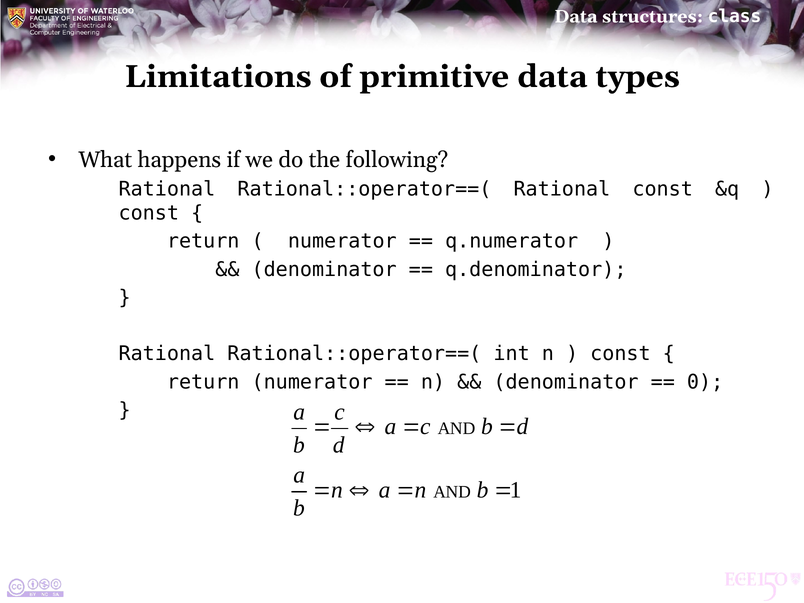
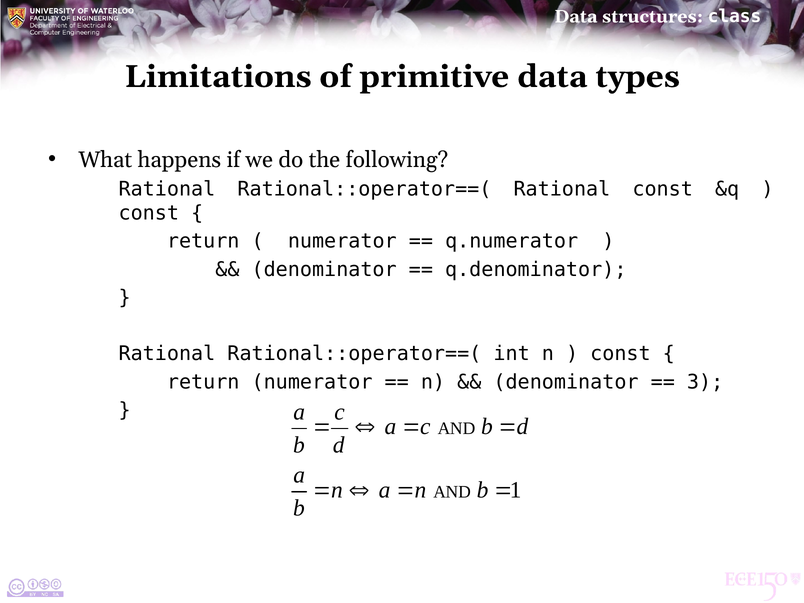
0: 0 -> 3 (705, 382)
